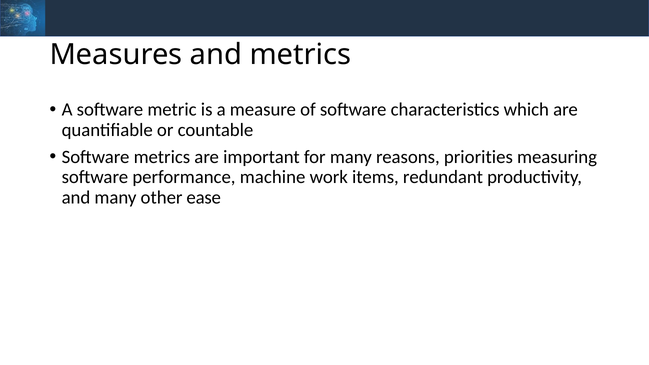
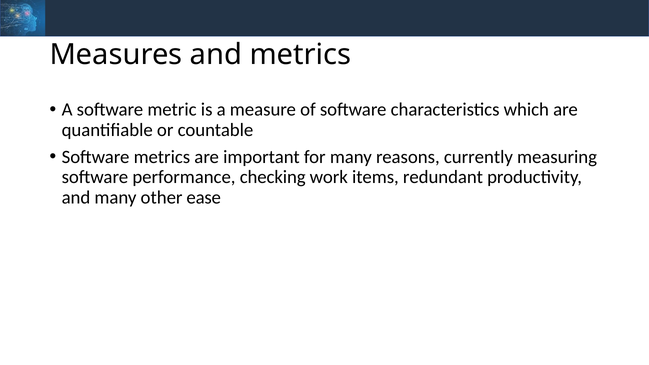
priorities: priorities -> currently (478, 157)
machine: machine -> checking (273, 177)
